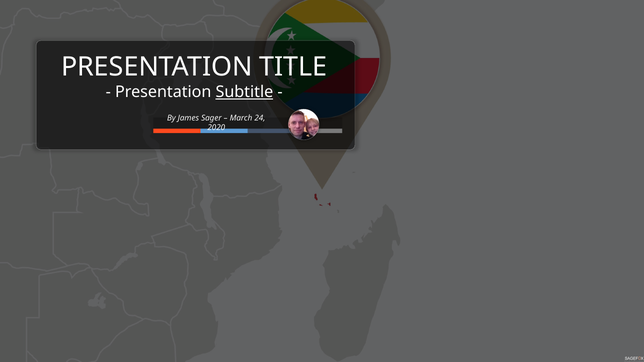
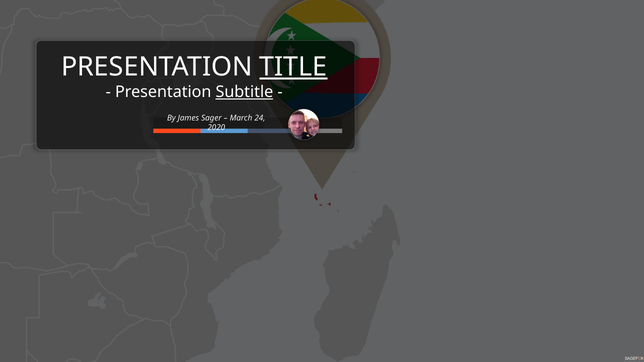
TITLE underline: none -> present (293, 67)
